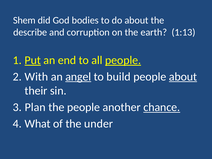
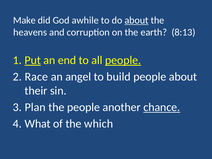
Shem: Shem -> Make (24, 20)
bodies: bodies -> awhile (85, 20)
about underline: none -> present (136, 20)
describe: describe -> heavens (30, 32)
1:13: 1:13 -> 8:13 (183, 32)
With: With -> Race (36, 77)
angel underline: present -> none (78, 77)
about underline: present -> none (183, 77)
under: under -> which (99, 124)
